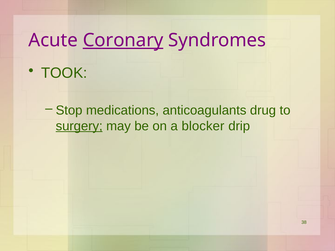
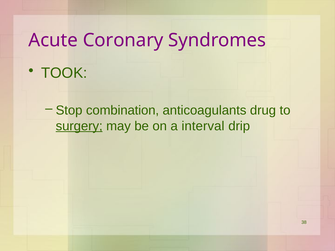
Coronary underline: present -> none (123, 40)
medications: medications -> combination (123, 111)
blocker: blocker -> interval (203, 126)
